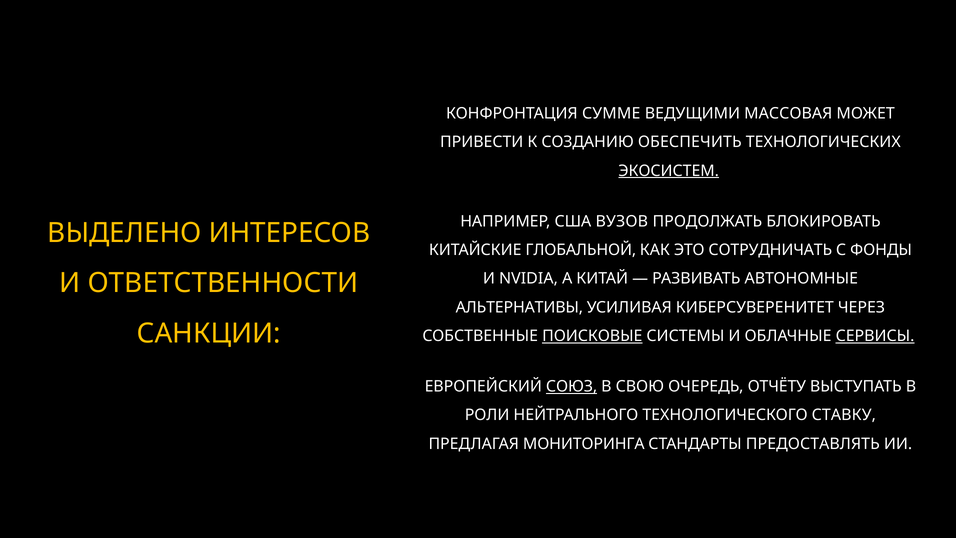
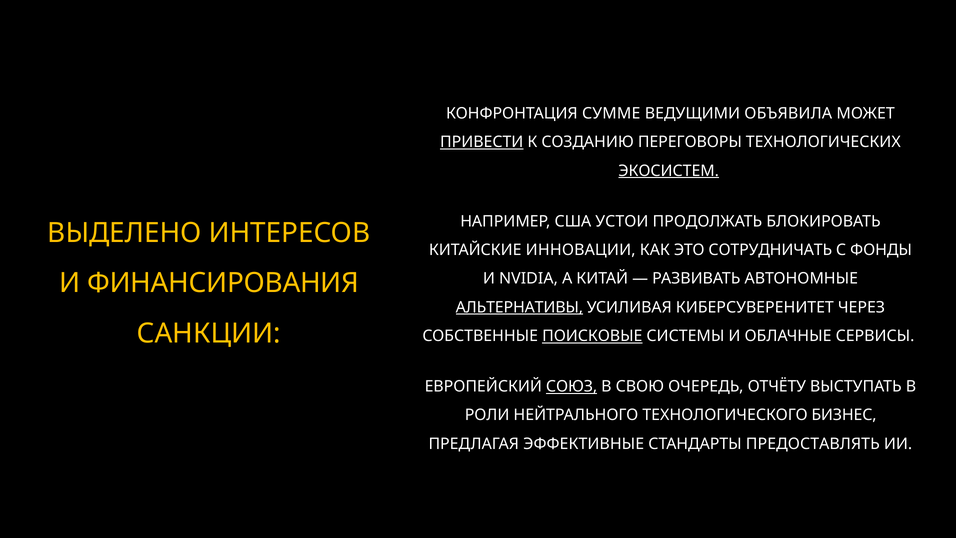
МАССОВАЯ: МАССОВАЯ -> ОБЪЯВИЛА (788, 114)
ПРИВЕСТИ underline: none -> present (482, 142)
ОБЕСПЕЧИТЬ: ОБЕСПЕЧИТЬ -> ПЕРЕГОВОРЫ (690, 142)
ВУЗОВ: ВУЗОВ -> УСТОИ (622, 221)
ГЛОБАЛЬНОЙ: ГЛОБАЛЬНОЙ -> ИННОВАЦИИ (581, 250)
ОТВЕТСТВЕННОСТИ: ОТВЕТСТВЕННОСТИ -> ФИНАНСИРОВАНИЯ (223, 283)
АЛЬТЕРНАТИВЫ underline: none -> present (519, 307)
СЕРВИСЫ underline: present -> none (875, 336)
СТАВКУ: СТАВКУ -> БИЗНЕС (844, 415)
МОНИТОРИНГА: МОНИТОРИНГА -> ЭФФЕКТИВНЫЕ (584, 444)
